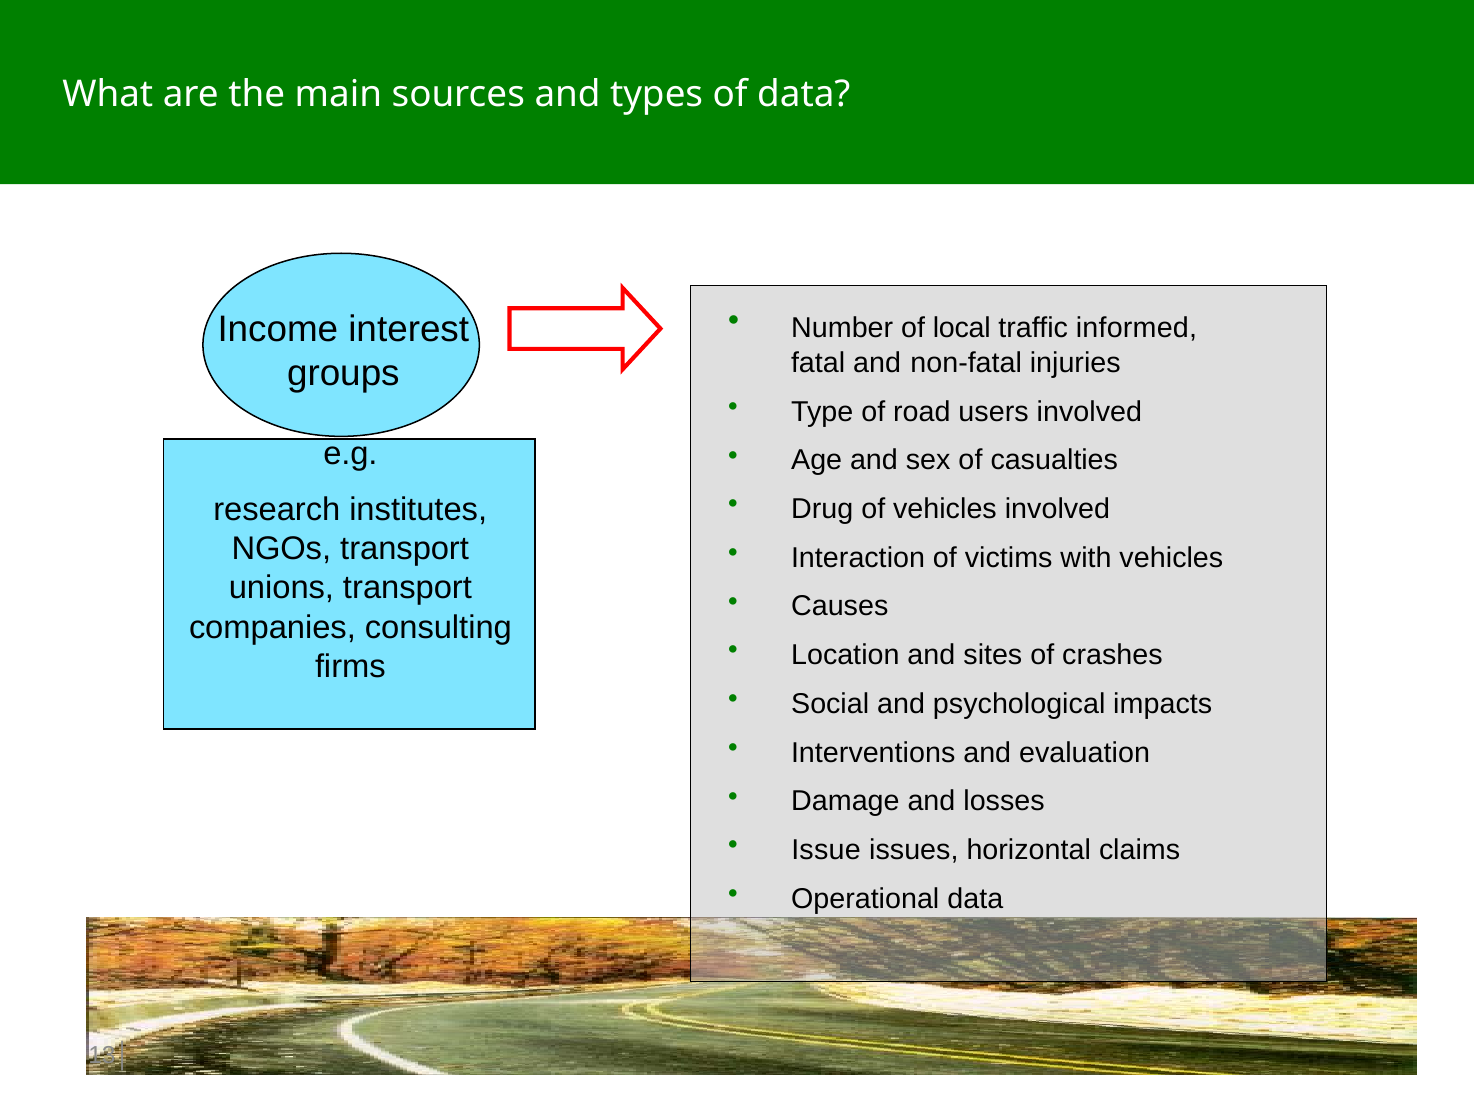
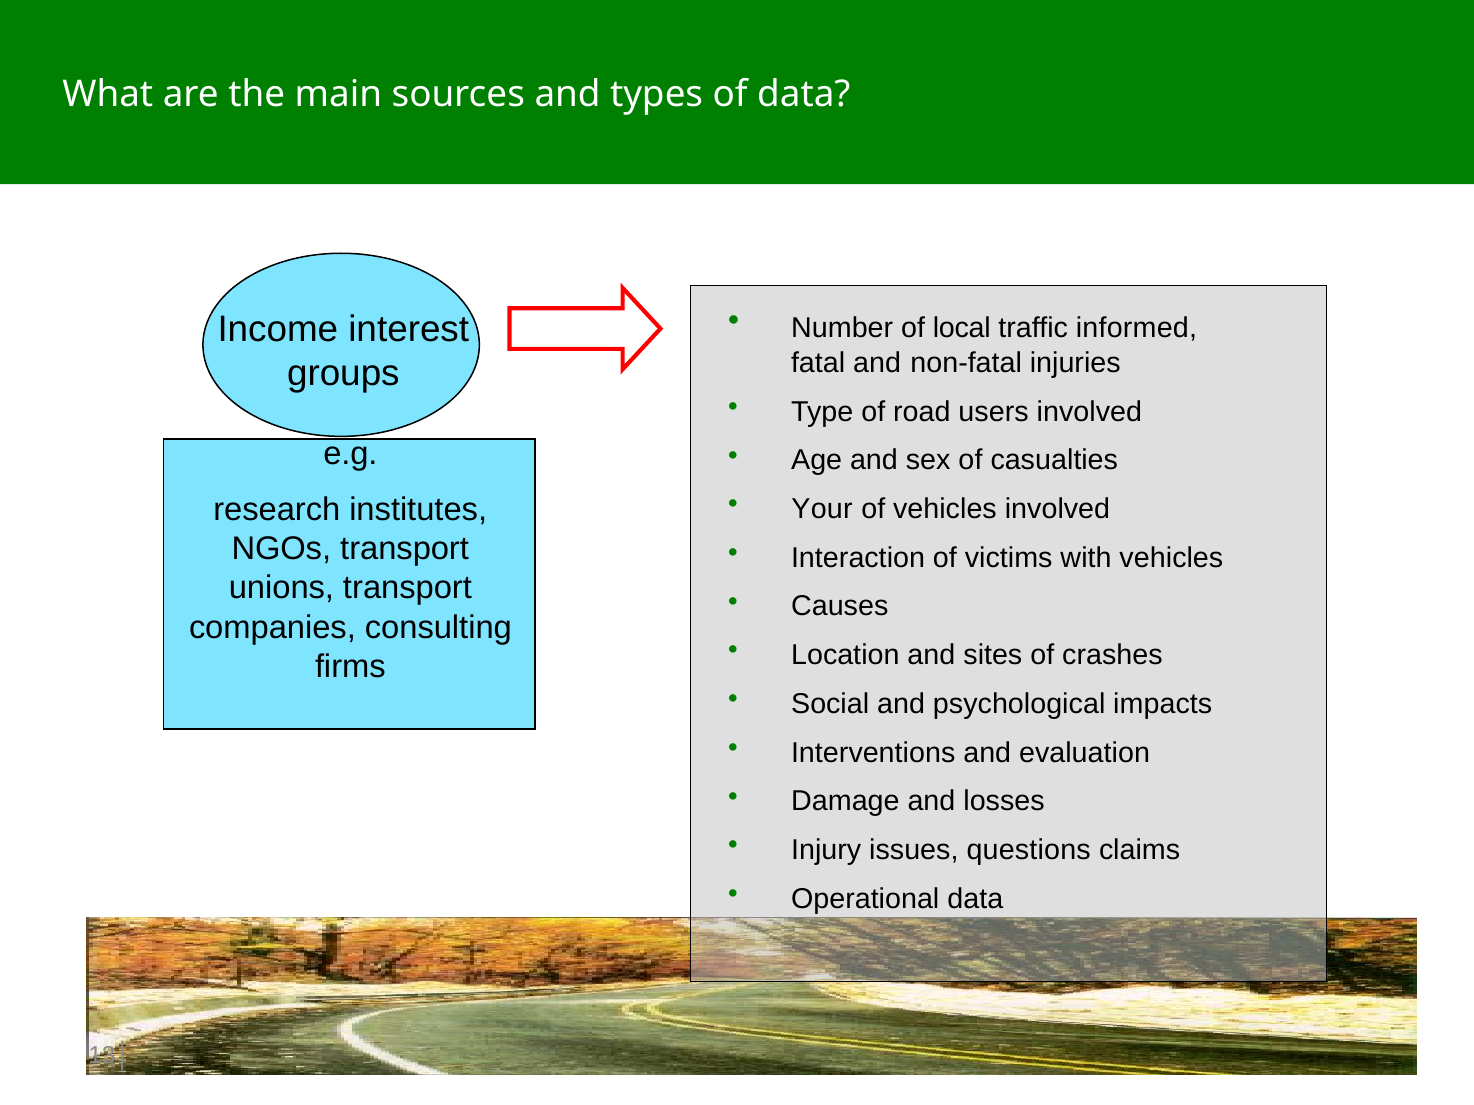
Drug: Drug -> Your (822, 509)
Issue: Issue -> Injury (826, 851)
horizontal: horizontal -> questions (1029, 851)
